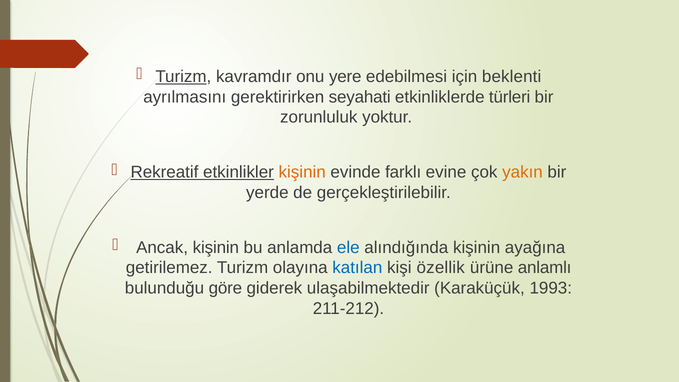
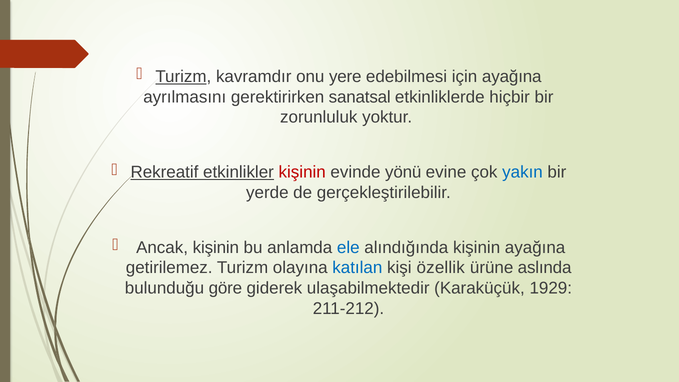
için beklenti: beklenti -> ayağına (512, 77)
seyahati: seyahati -> sanatsal (360, 97)
türleri: türleri -> hiçbir (510, 97)
kişinin colour: orange -> red (302, 172)
farklı: farklı -> yönü (403, 172)
yakın colour: orange -> blue (522, 172)
anlamlı: anlamlı -> aslında (545, 268)
1993: 1993 -> 1929 (551, 288)
